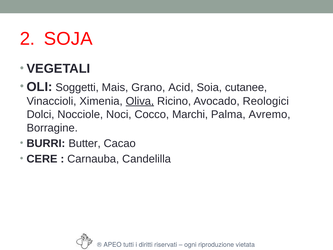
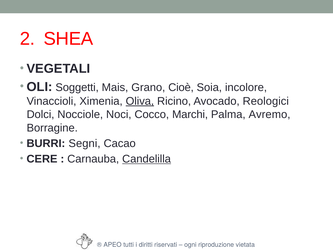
SOJA: SOJA -> SHEA (68, 39)
Acid: Acid -> Cioè (181, 87)
cutanee: cutanee -> incolore (246, 87)
Butter: Butter -> Segni (84, 143)
Candelilla underline: none -> present (147, 159)
